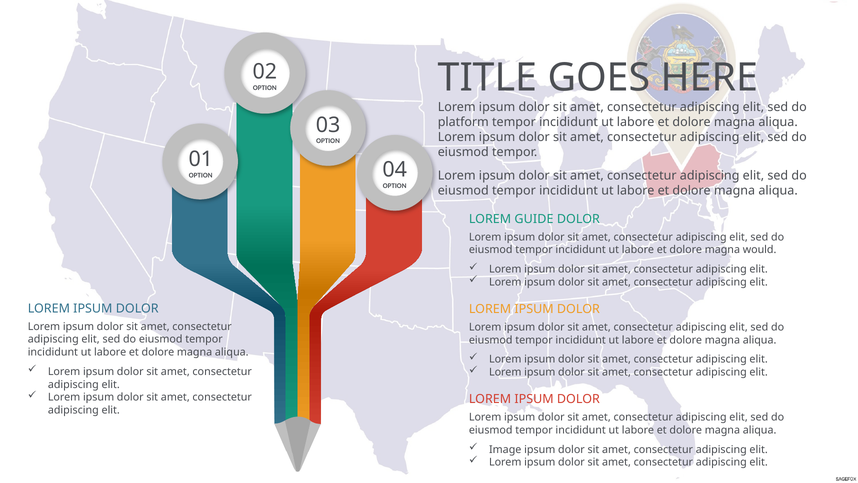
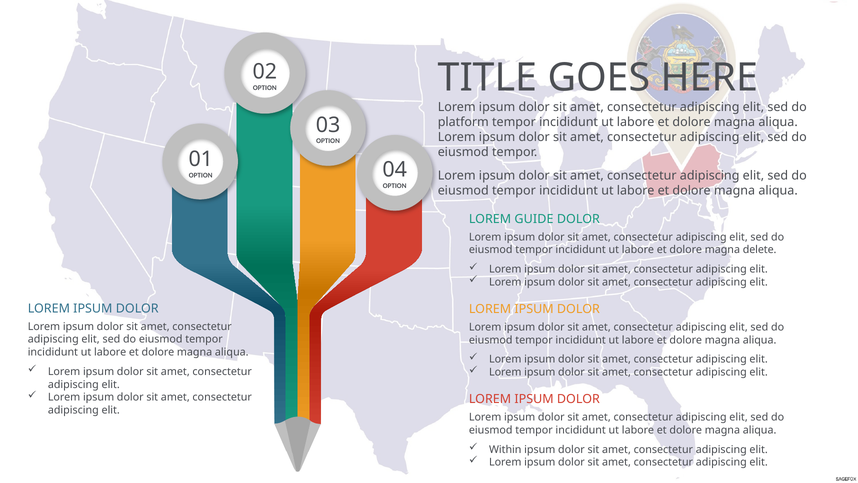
would: would -> delete (760, 250)
Image: Image -> Within (505, 449)
